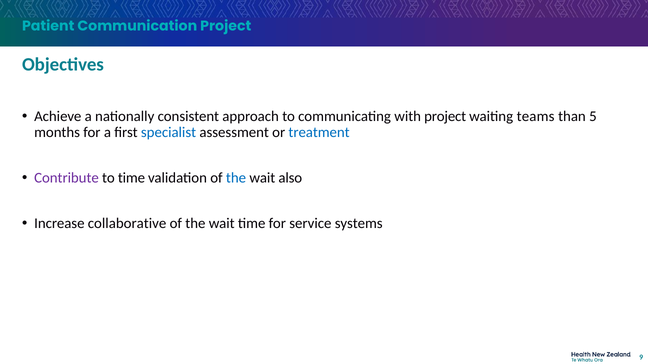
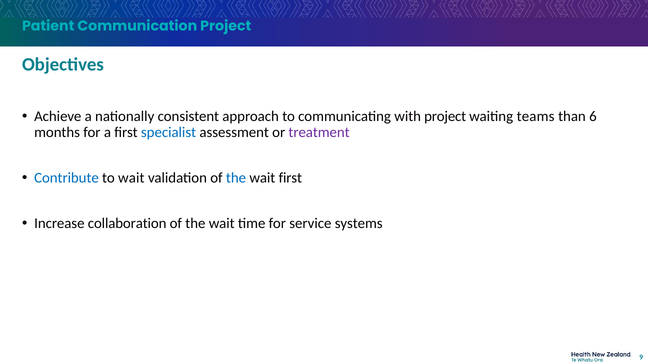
5: 5 -> 6 (593, 117)
treatment colour: blue -> purple (319, 133)
Contribute colour: purple -> blue (66, 178)
to time: time -> wait (131, 178)
wait also: also -> first (290, 178)
collaborative: collaborative -> collaboration (127, 224)
